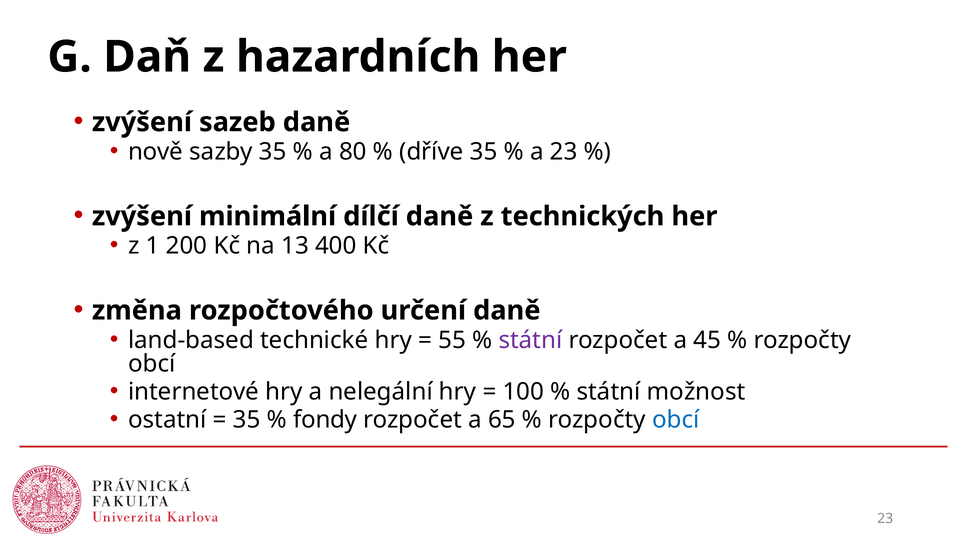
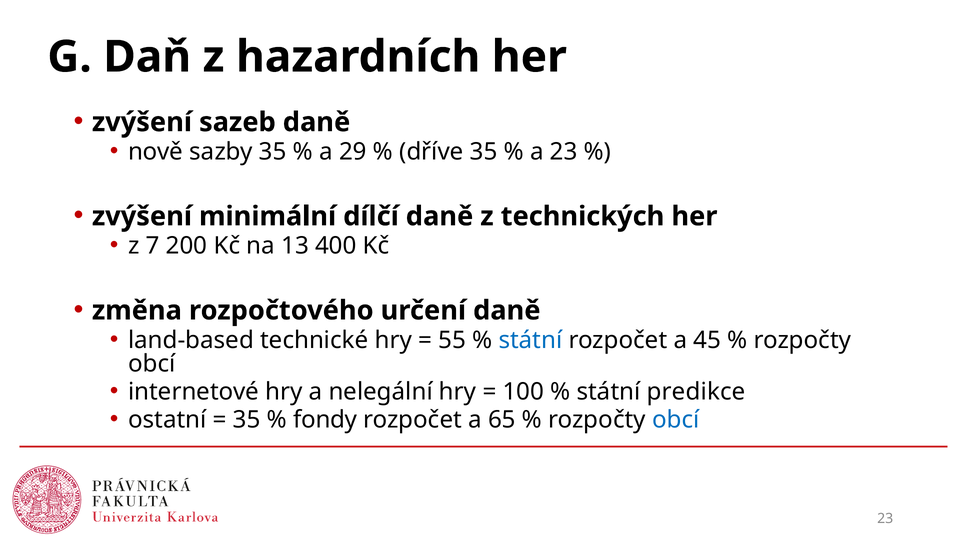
80: 80 -> 29 (353, 152)
1: 1 -> 7 (153, 246)
státní colour: purple -> blue (530, 340)
možnost: možnost -> predikce (696, 392)
